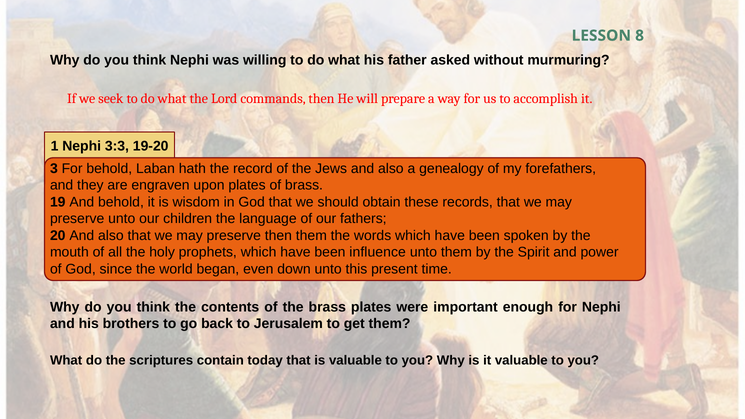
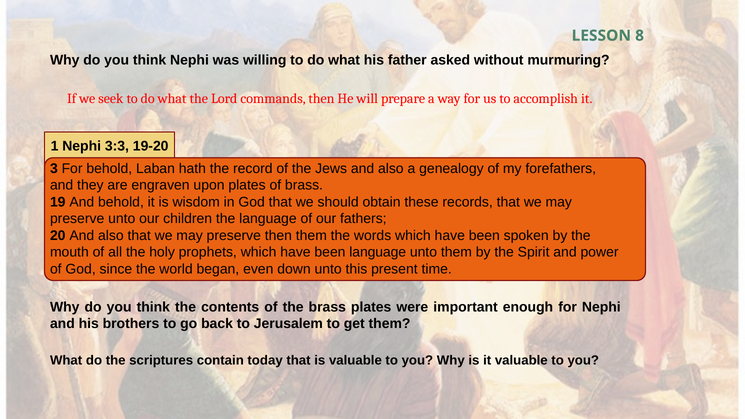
been influence: influence -> language (378, 252)
